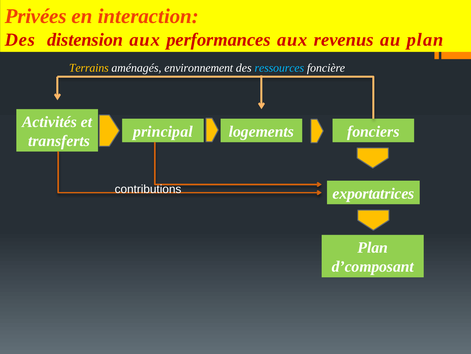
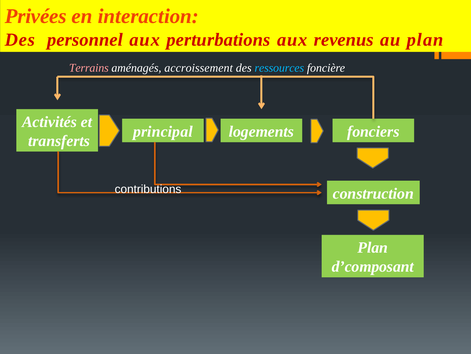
distension: distension -> personnel (85, 40)
performances: performances -> perturbations (218, 40)
Terrains colour: yellow -> pink (89, 68)
environnement: environnement -> accroissement (199, 68)
exportatrices: exportatrices -> construction (373, 193)
